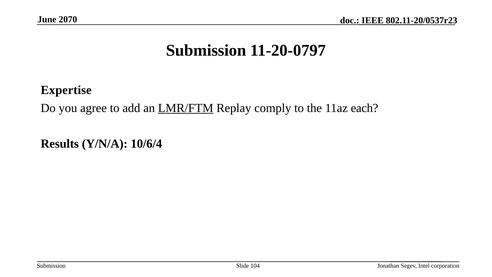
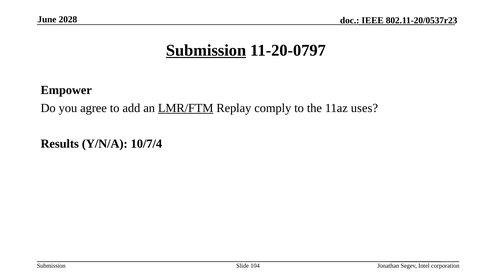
2070: 2070 -> 2028 (68, 20)
Submission underline: none -> present (206, 50)
Expertise: Expertise -> Empower (66, 90)
each: each -> uses (364, 108)
10/6/4: 10/6/4 -> 10/7/4 (146, 144)
